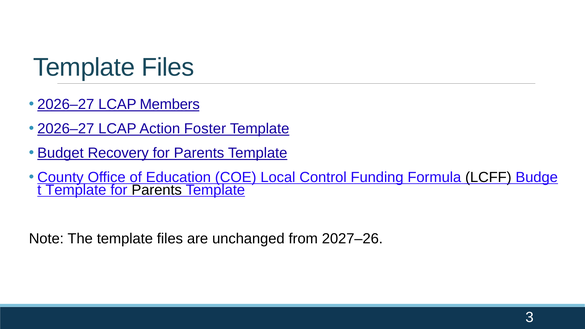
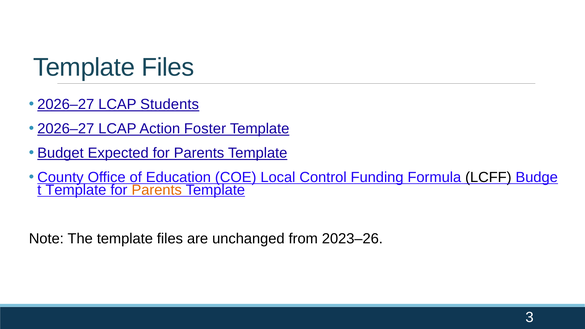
Members: Members -> Students (170, 104)
Recovery: Recovery -> Expected (118, 153)
Parents colour: black -> orange (157, 190)
2027–26: 2027–26 -> 2023–26 (352, 239)
